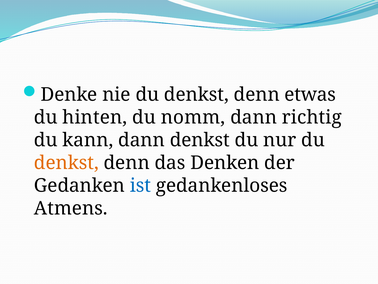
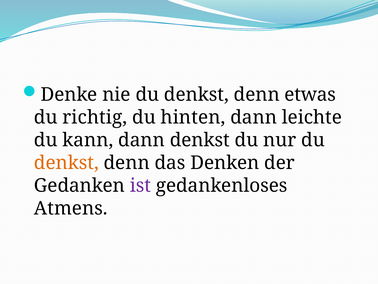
hinten: hinten -> richtig (95, 117)
nomm: nomm -> hinten (193, 117)
richtig: richtig -> leichte (312, 117)
ist colour: blue -> purple (140, 185)
